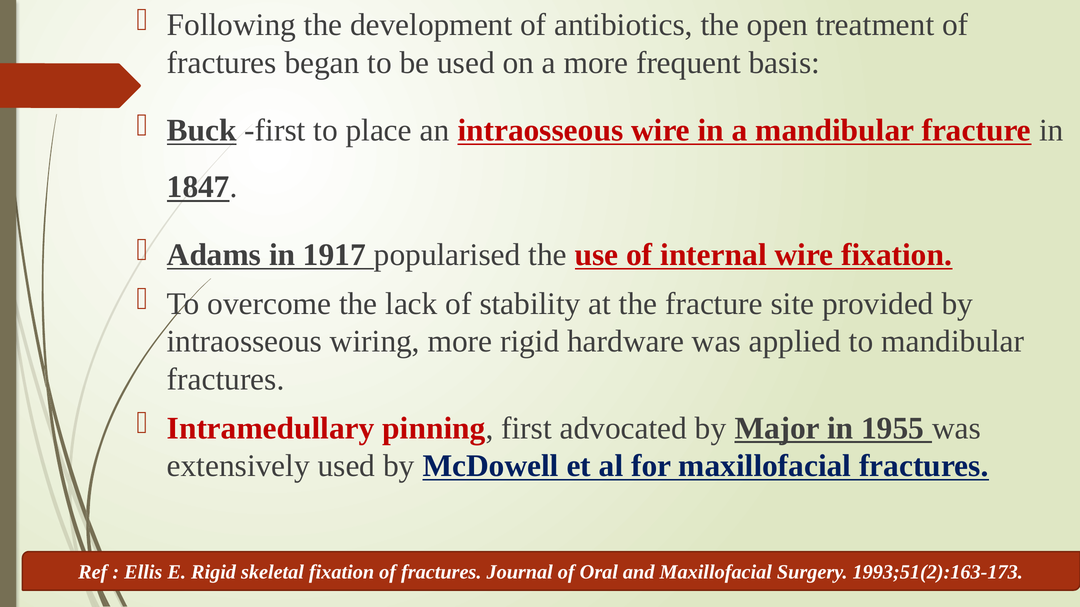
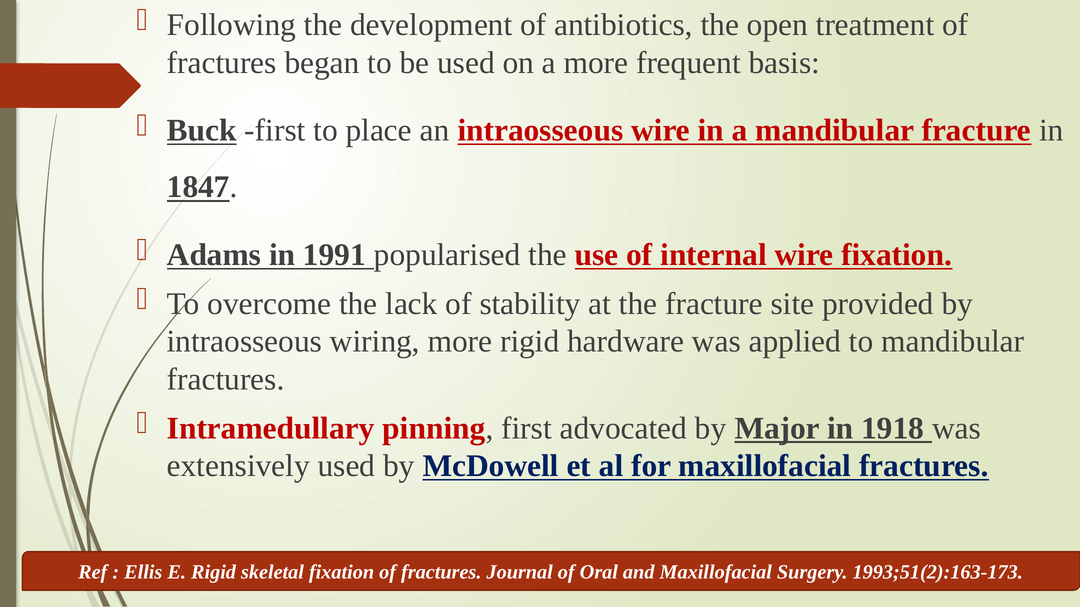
1917: 1917 -> 1991 (334, 255)
1955: 1955 -> 1918 (893, 428)
